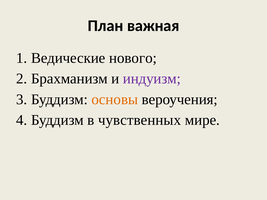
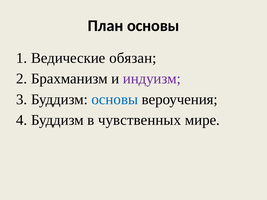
План важная: важная -> основы (153, 26)
нового: нового -> обязан (133, 58)
основы colour: orange -> blue (115, 99)
